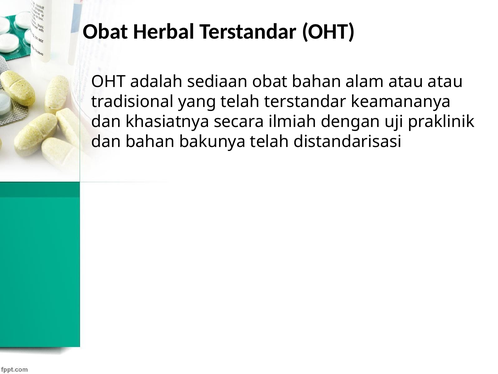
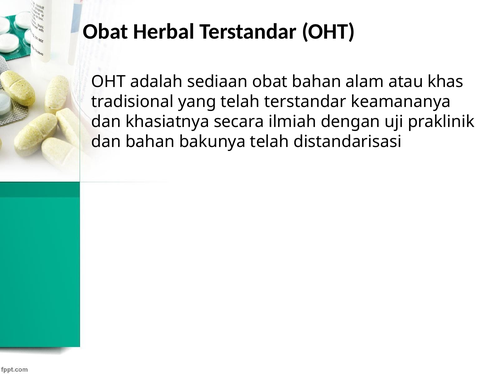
atau atau: atau -> khas (445, 82)
